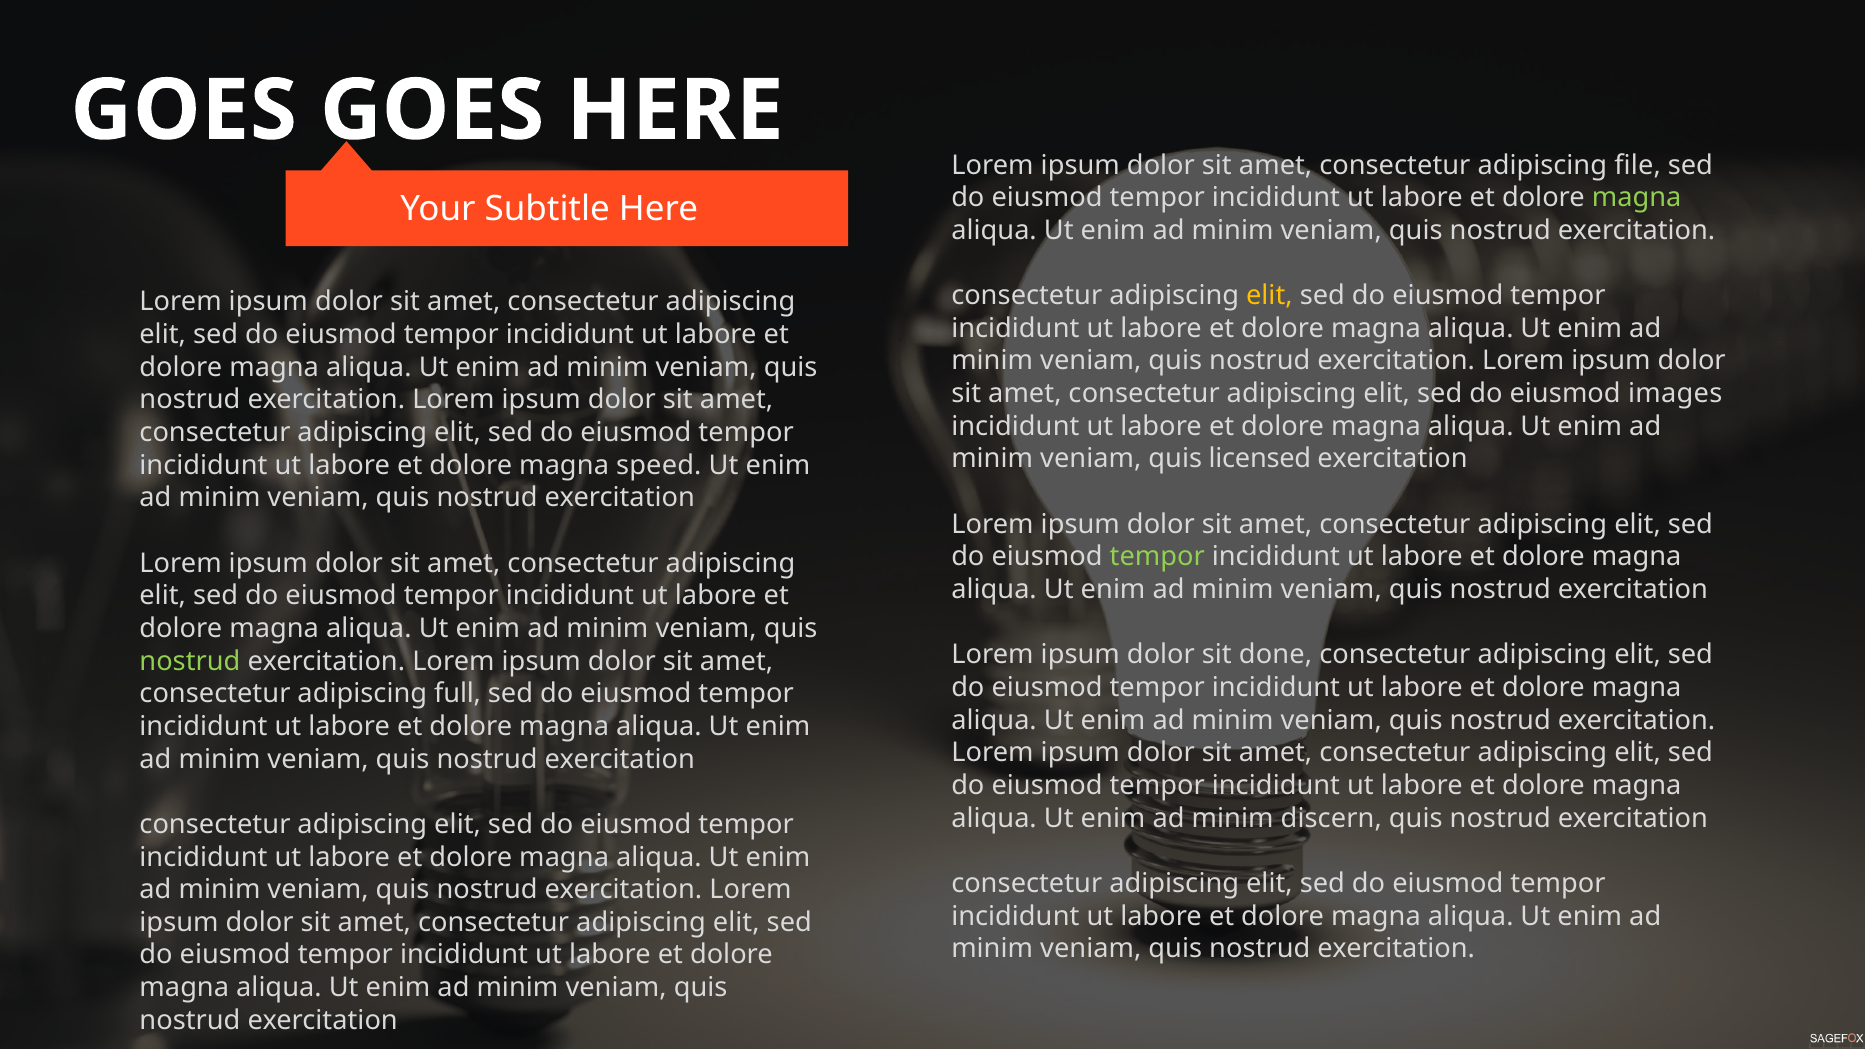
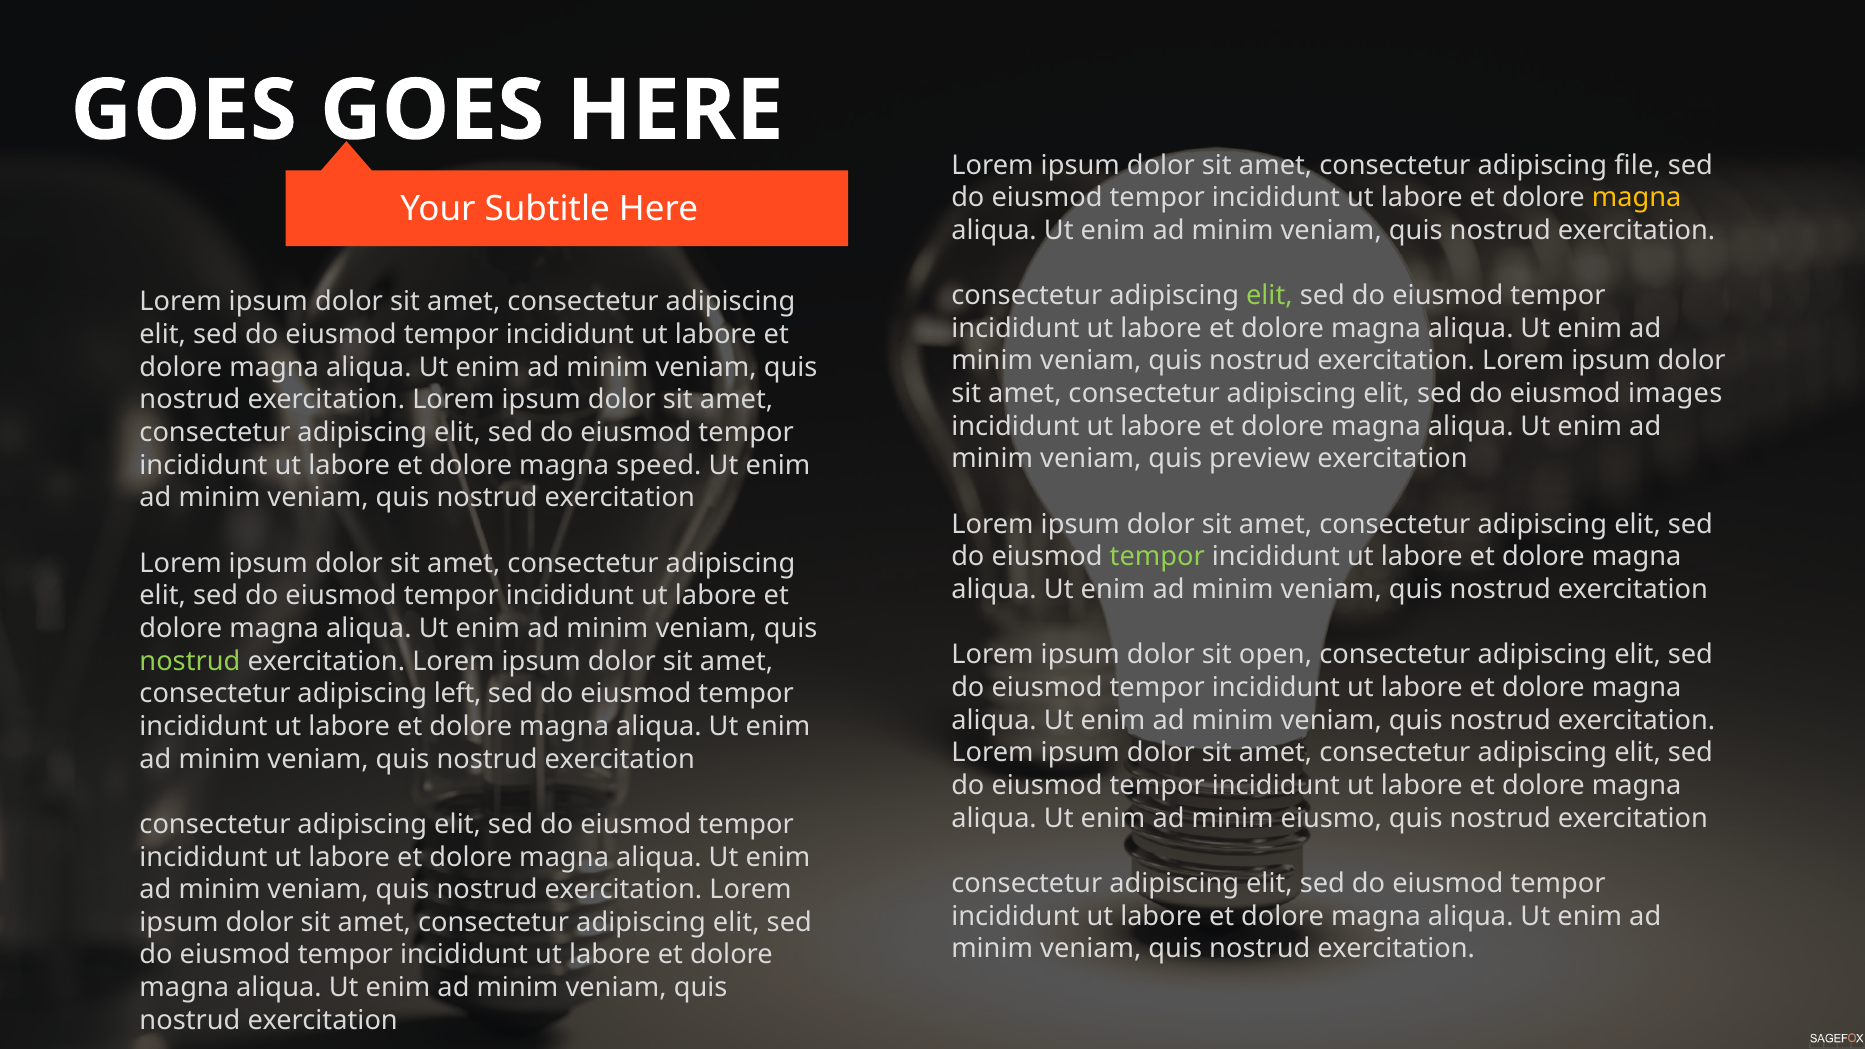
magna colour: light green -> yellow (1637, 198)
elit colour: yellow -> light green (1269, 296)
licensed: licensed -> preview (1260, 459)
done: done -> open (1276, 655)
full: full -> left (458, 694)
discern: discern -> eiusmo (1331, 818)
